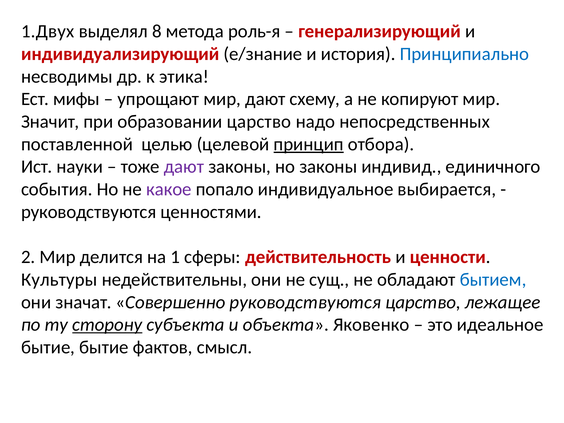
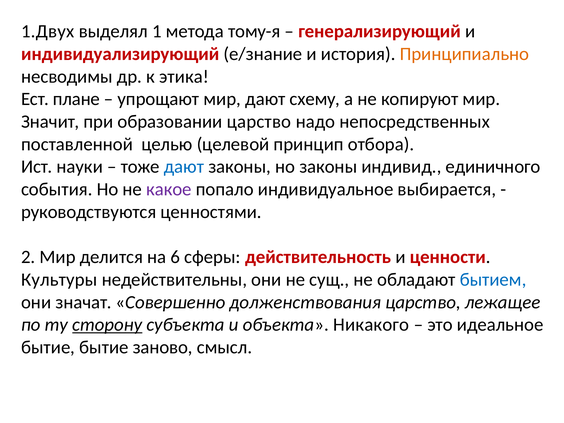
8: 8 -> 1 (157, 31)
роль-я: роль-я -> тому-я (254, 31)
Принципиально colour: blue -> orange (464, 54)
мифы: мифы -> плане (76, 99)
принцип underline: present -> none (309, 144)
дают colour: purple -> blue (184, 167)
1: 1 -> 6 (175, 257)
Совершенно руководствуются: руководствуются -> долженствования (305, 302)
Яковенко: Яковенко -> Никакого (371, 325)
фактов: фактов -> заново (163, 347)
